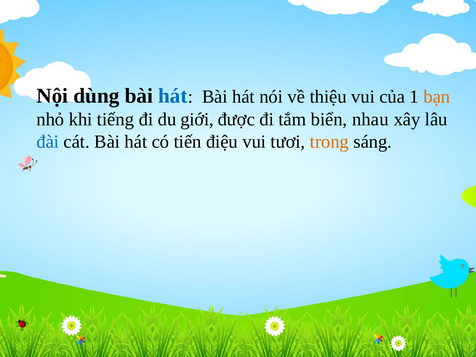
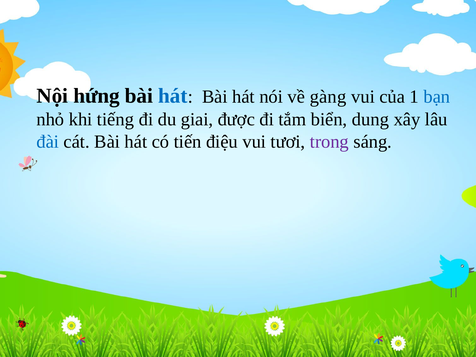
dùng: dùng -> hứng (97, 96)
thiệu: thiệu -> gàng (328, 97)
bạn colour: orange -> blue (437, 97)
giới: giới -> giai (197, 120)
nhau: nhau -> dung (370, 120)
trong colour: orange -> purple (329, 142)
